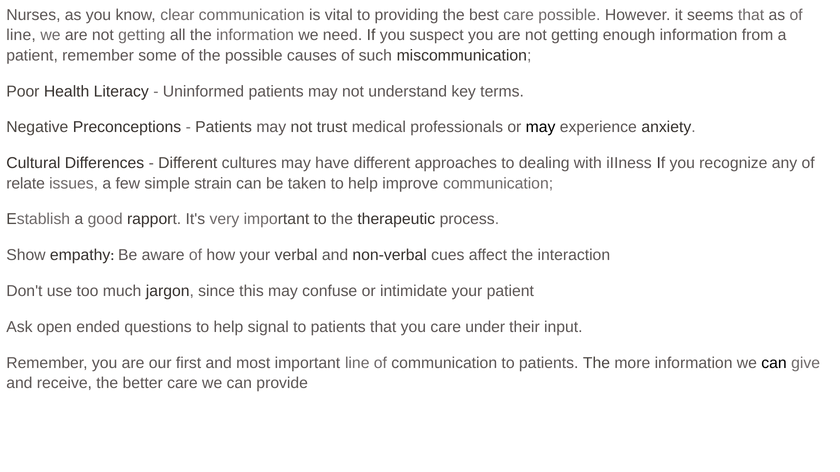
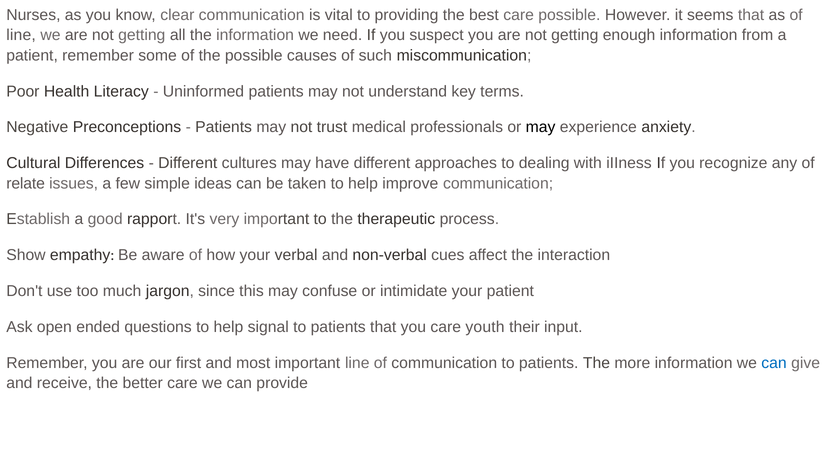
strain: strain -> ideas (213, 184)
under: under -> youth (485, 327)
can colour: black -> blue (774, 363)
